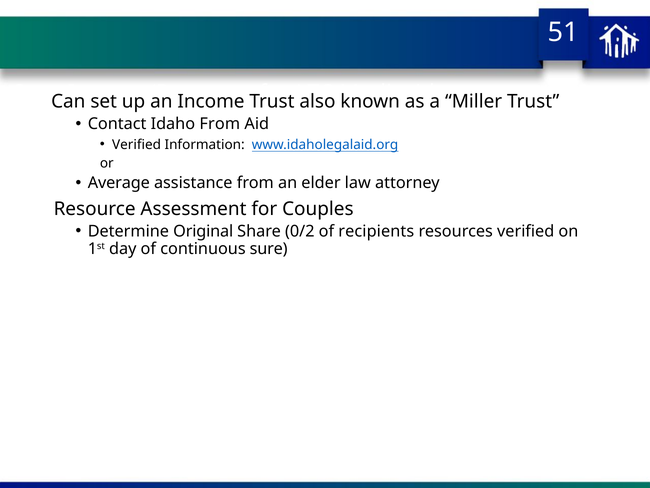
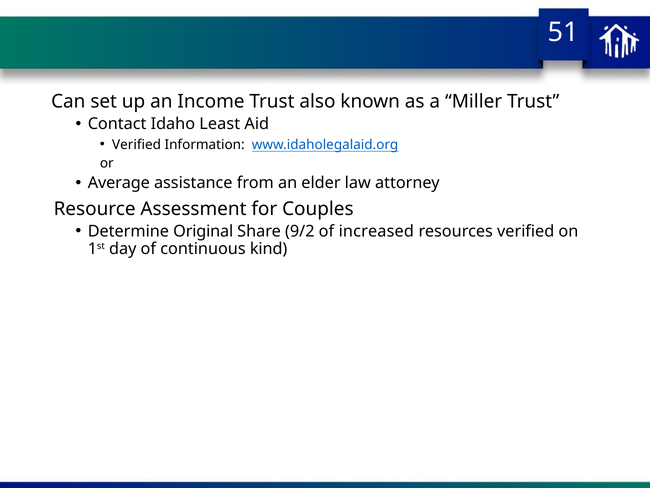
Idaho From: From -> Least (220, 124)
0/2: 0/2 -> 9/2 (300, 231)
recipients: recipients -> increased (376, 231)
sure: sure -> kind (269, 249)
